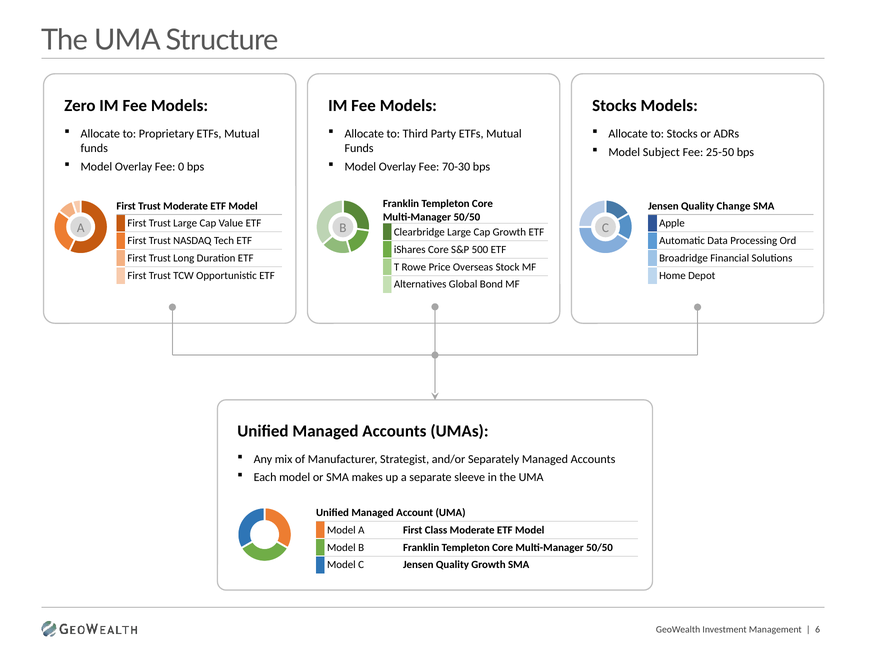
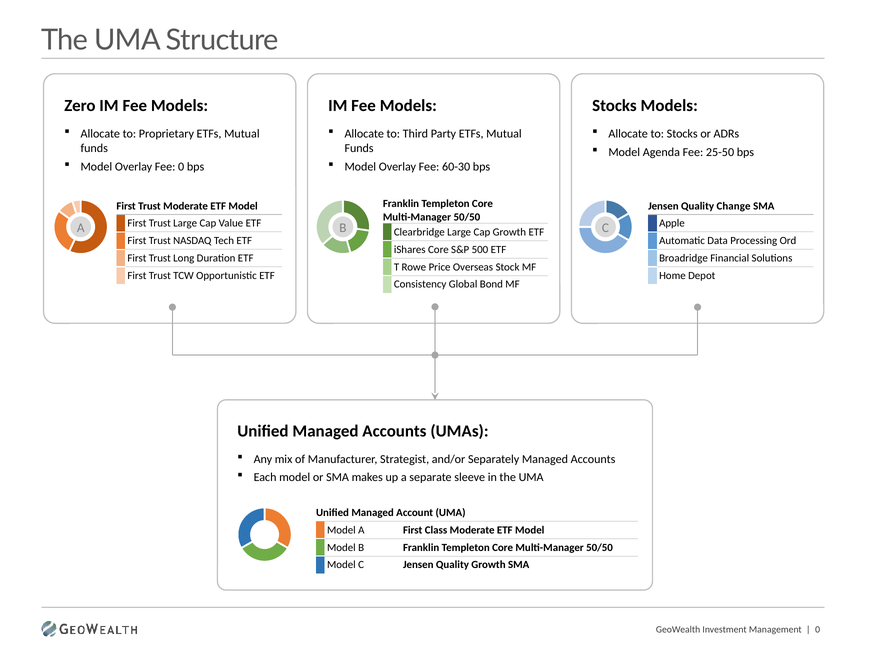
Subject: Subject -> Agenda (661, 152)
70-30: 70-30 -> 60-30 (456, 166)
Alternatives: Alternatives -> Consistency (420, 284)
6: 6 -> 0 (818, 629)
